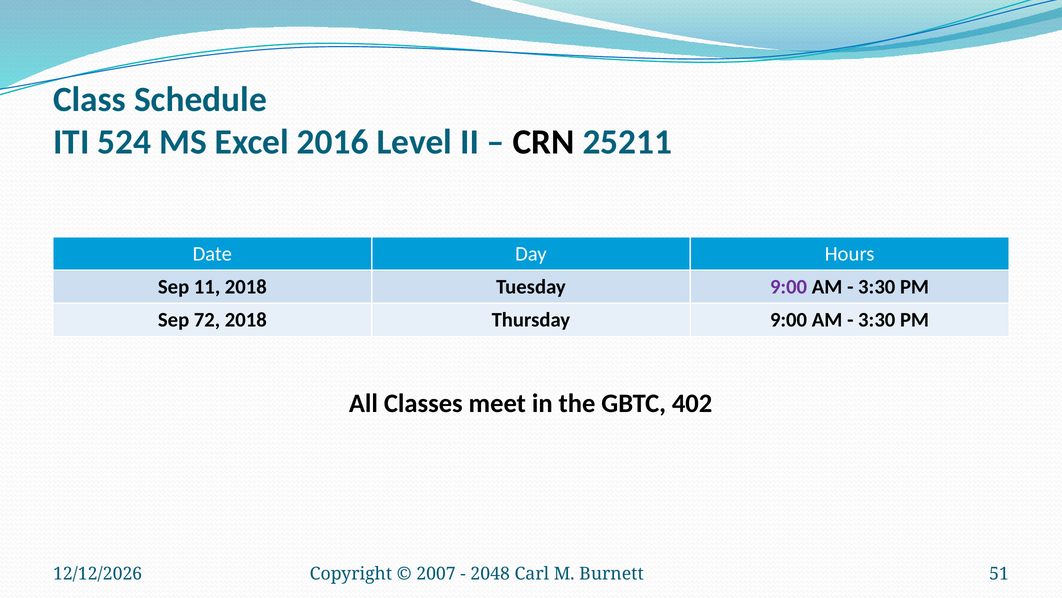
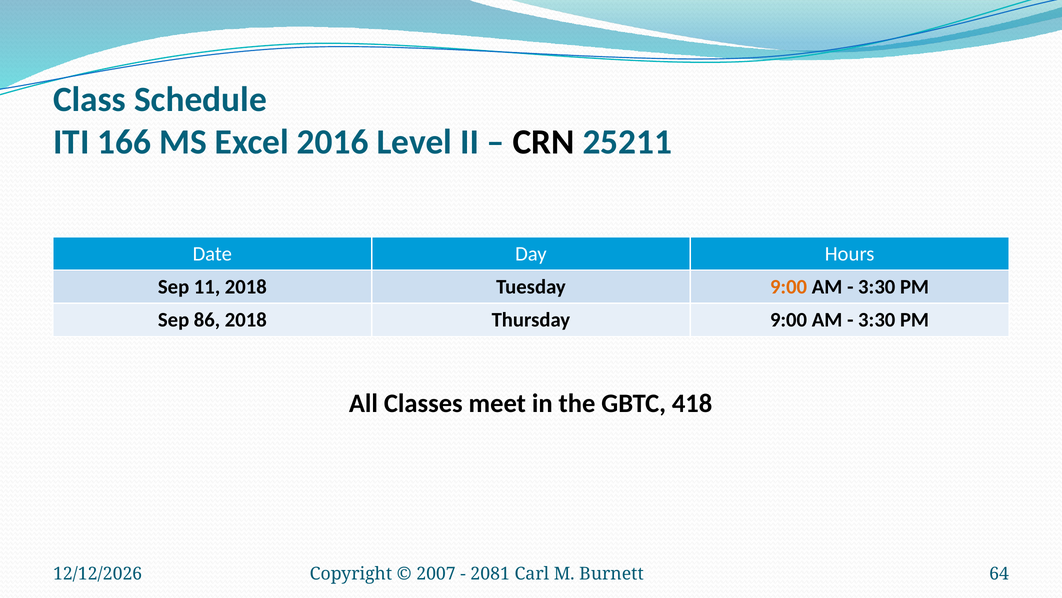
524: 524 -> 166 (124, 142)
9:00 colour: purple -> orange (789, 287)
72: 72 -> 86 (207, 320)
402: 402 -> 418 (692, 403)
2048: 2048 -> 2081 (490, 573)
51: 51 -> 64 (999, 573)
